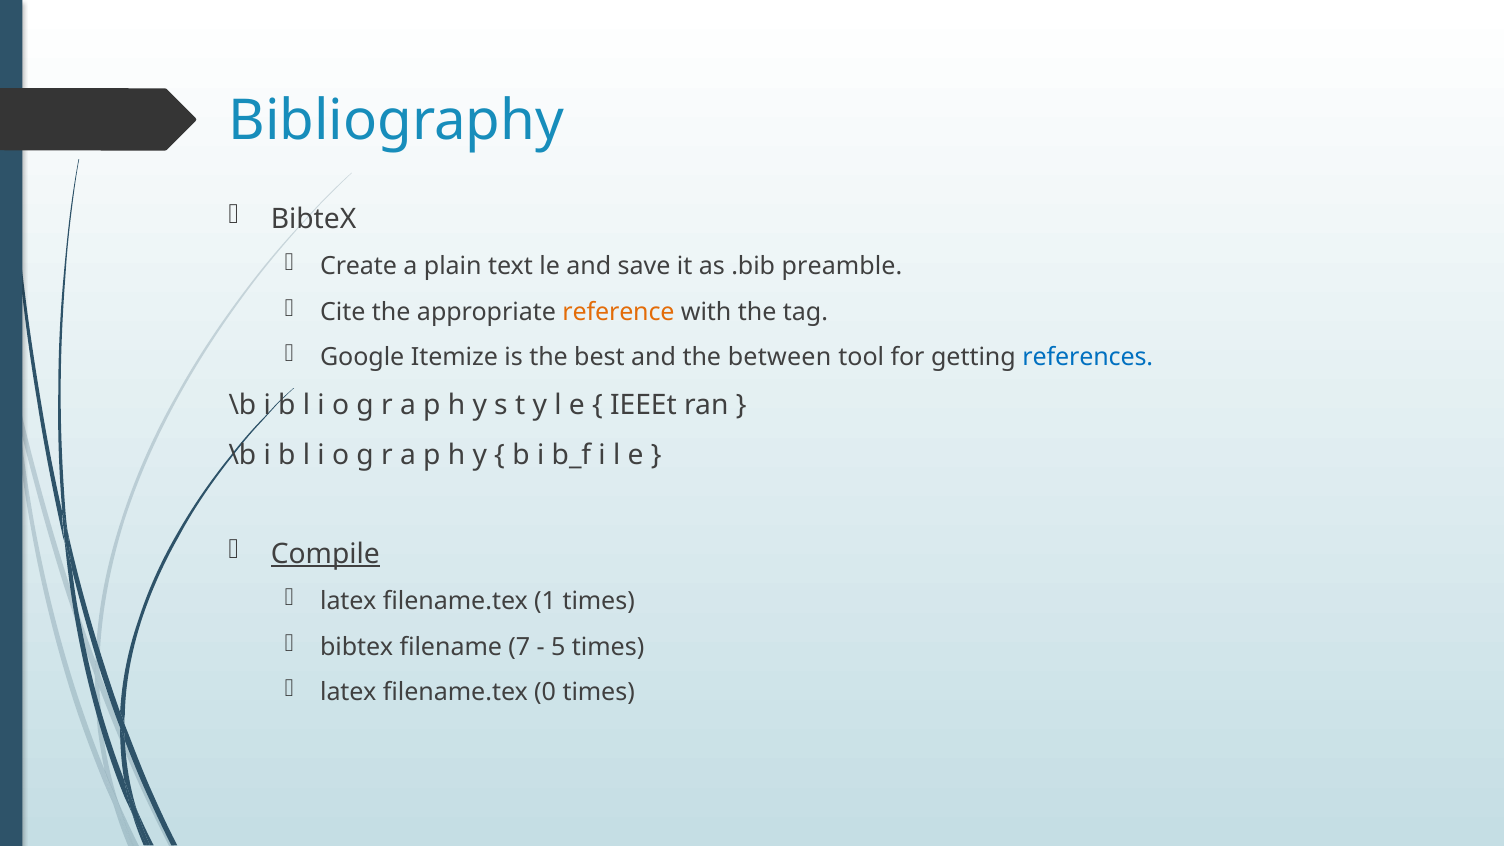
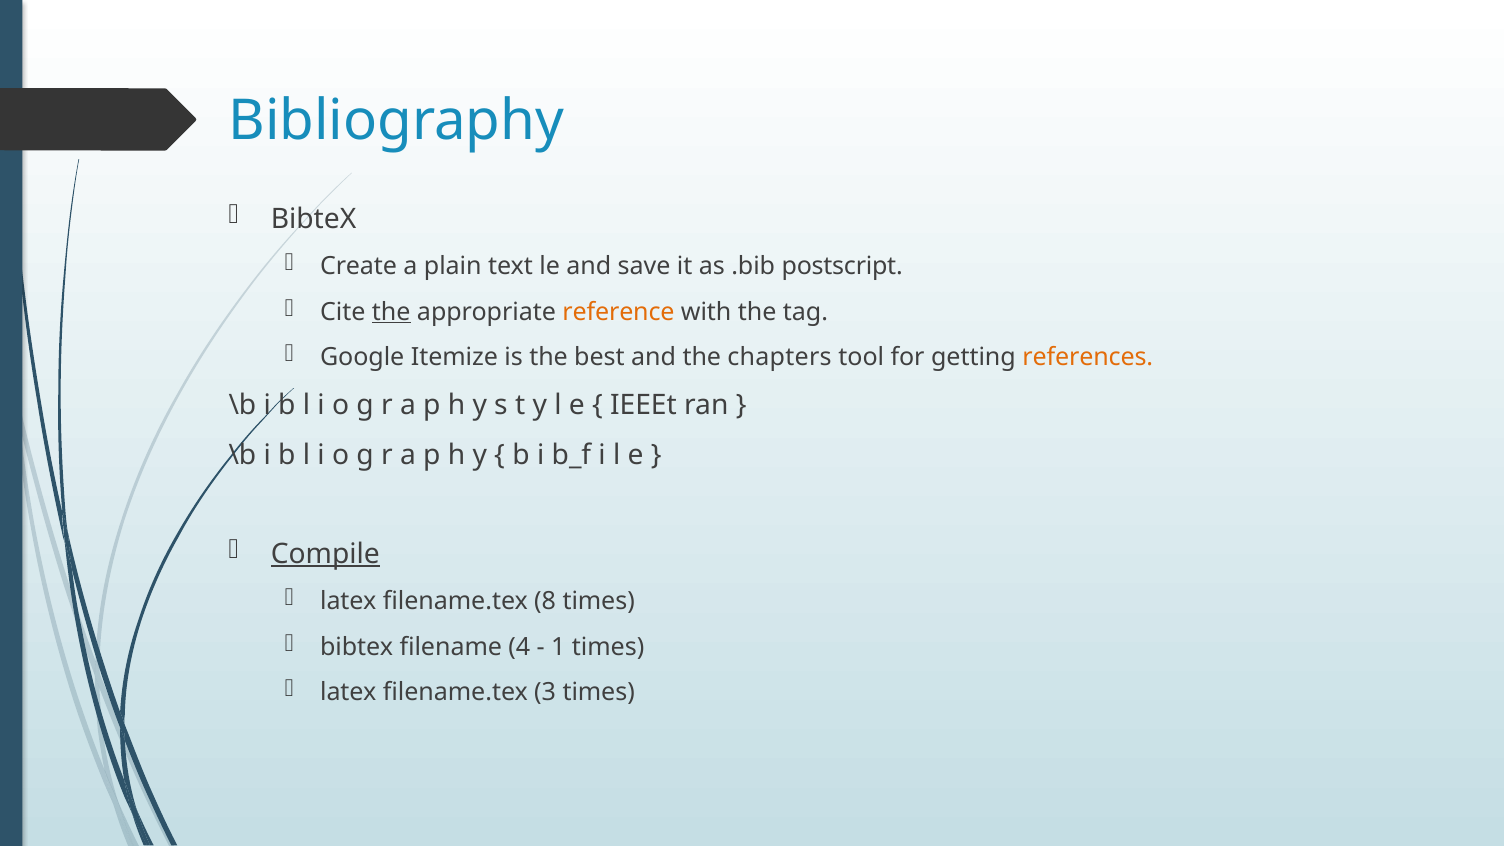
preamble: preamble -> postscript (842, 266)
the underline: none -> present (391, 312)
between: between -> chapters (780, 358)
references colour: blue -> orange (1088, 358)
1: 1 -> 8 (545, 601)
7: 7 -> 4 (519, 647)
5: 5 -> 1 (558, 647)
0: 0 -> 3 (545, 693)
